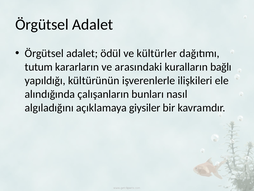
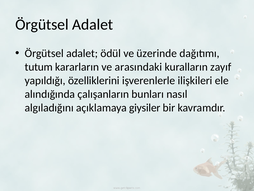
kültürler: kültürler -> üzerinde (157, 53)
bağlı: bağlı -> zayıf (221, 67)
kültürünün: kültürünün -> özelliklerini (94, 80)
